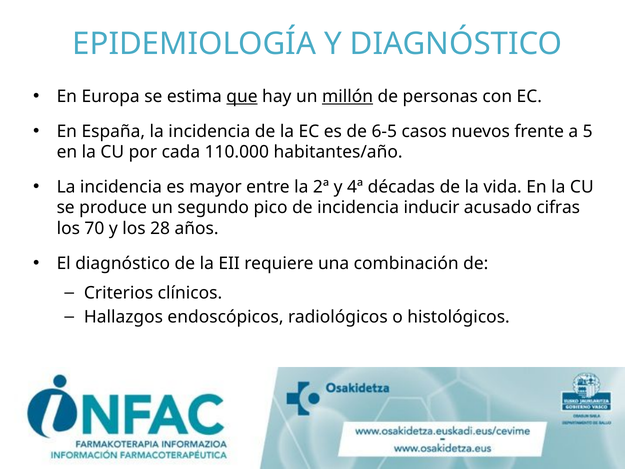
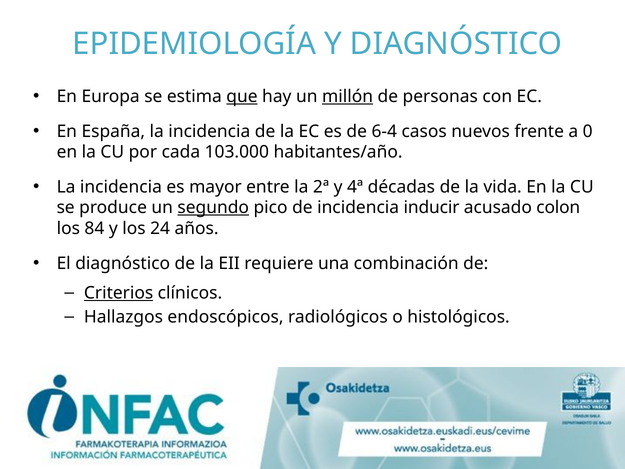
6-5: 6-5 -> 6-4 (384, 131)
5: 5 -> 0 (588, 131)
110.000: 110.000 -> 103.000 (237, 152)
segundo underline: none -> present (213, 208)
cifras: cifras -> colon (558, 208)
70: 70 -> 84 (94, 228)
28: 28 -> 24 (160, 228)
Criterios underline: none -> present (119, 293)
